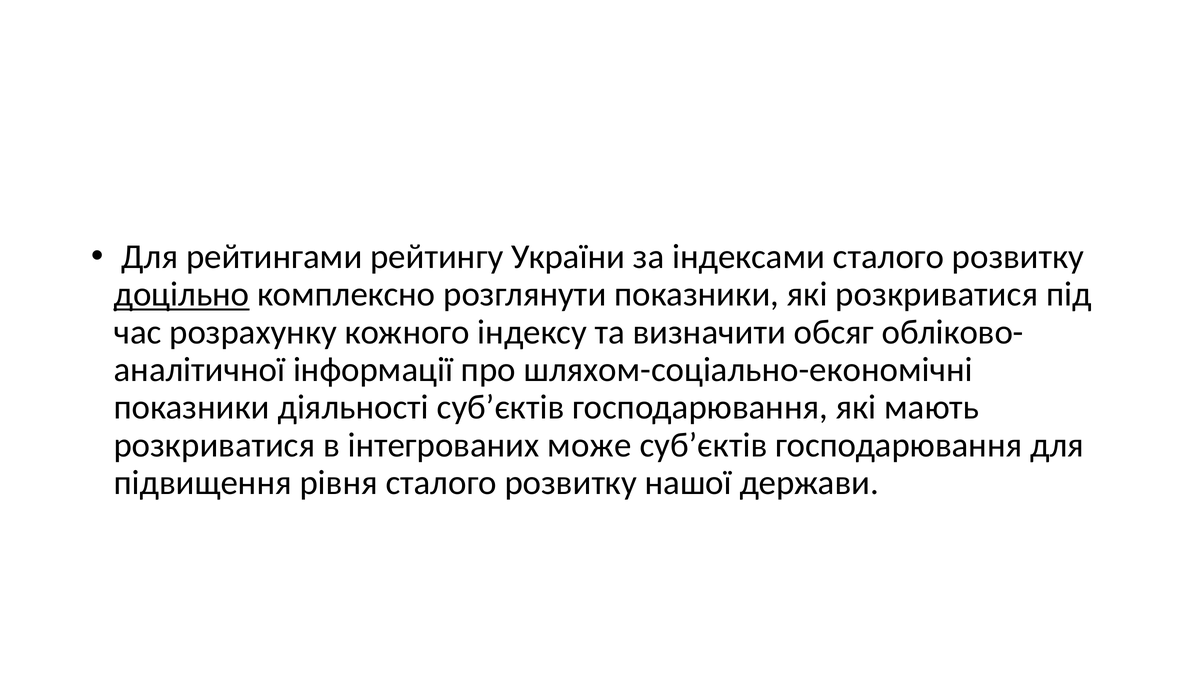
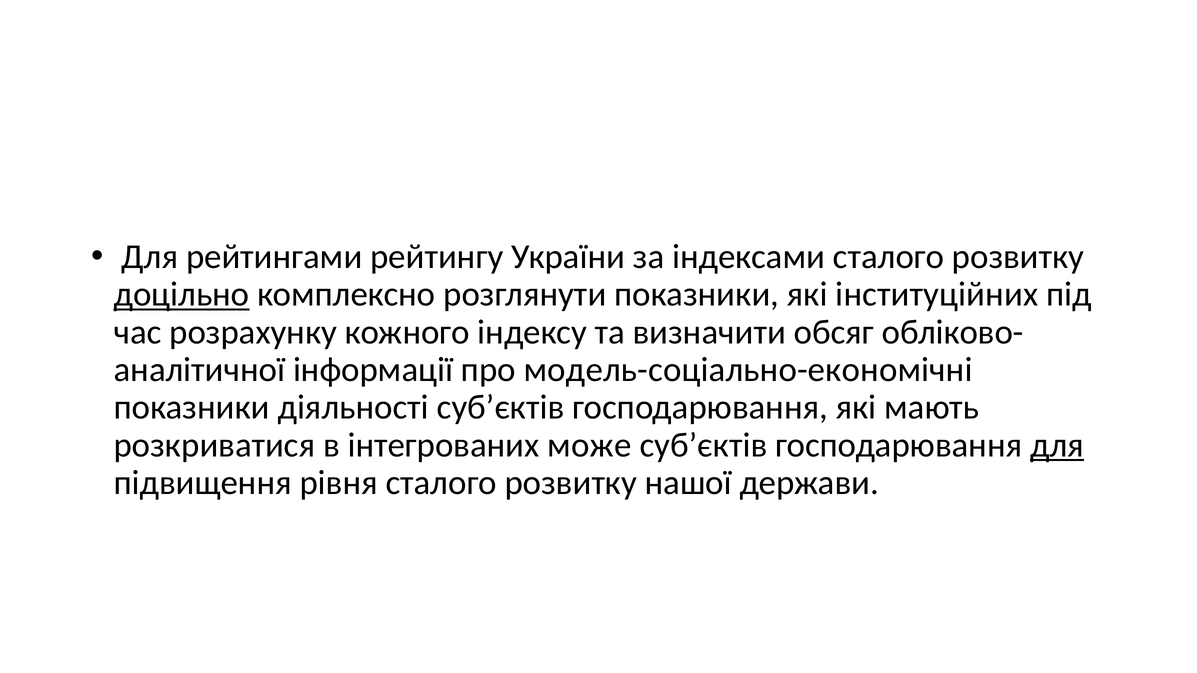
які розкриватися: розкриватися -> інституційних (937, 294)
шляхом-соціально-економічні: шляхом-соціально-економічні -> модель-соціально-економічні (748, 370)
для underline: none -> present (1057, 445)
